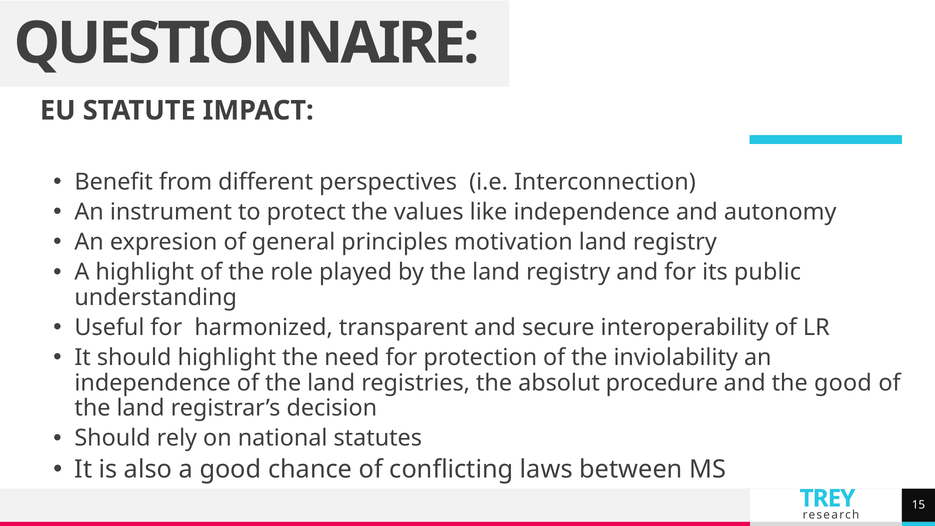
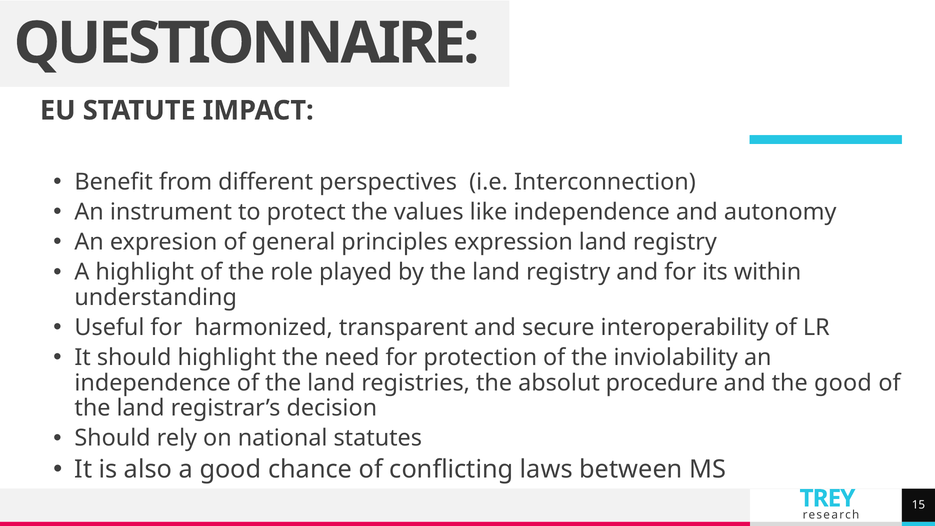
motivation: motivation -> expression (513, 242)
public: public -> within (768, 272)
